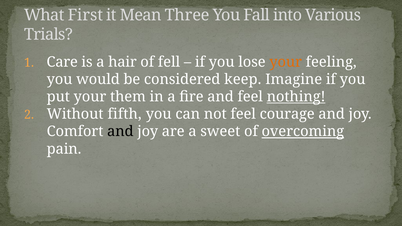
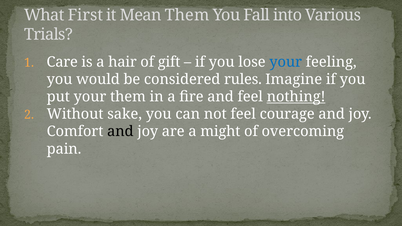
Mean Three: Three -> Them (187, 15)
fell: fell -> gift (169, 62)
your colour: orange -> blue (286, 62)
keep: keep -> rules (243, 79)
fifth: fifth -> sake (125, 114)
sweet: sweet -> might (220, 132)
overcoming underline: present -> none (303, 132)
